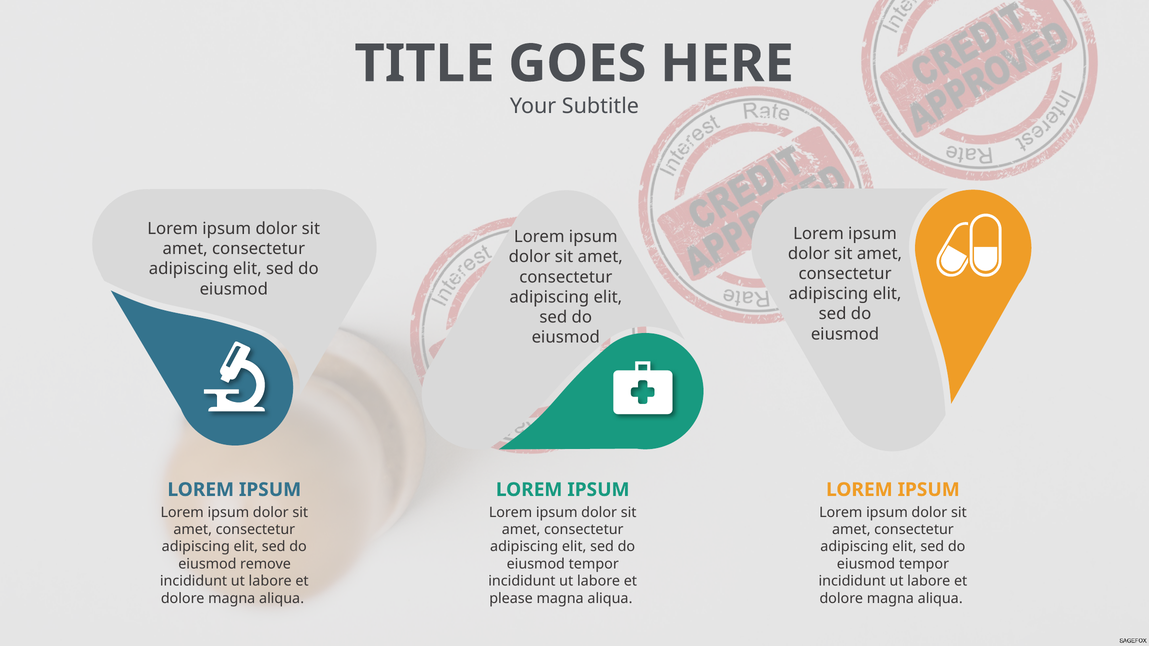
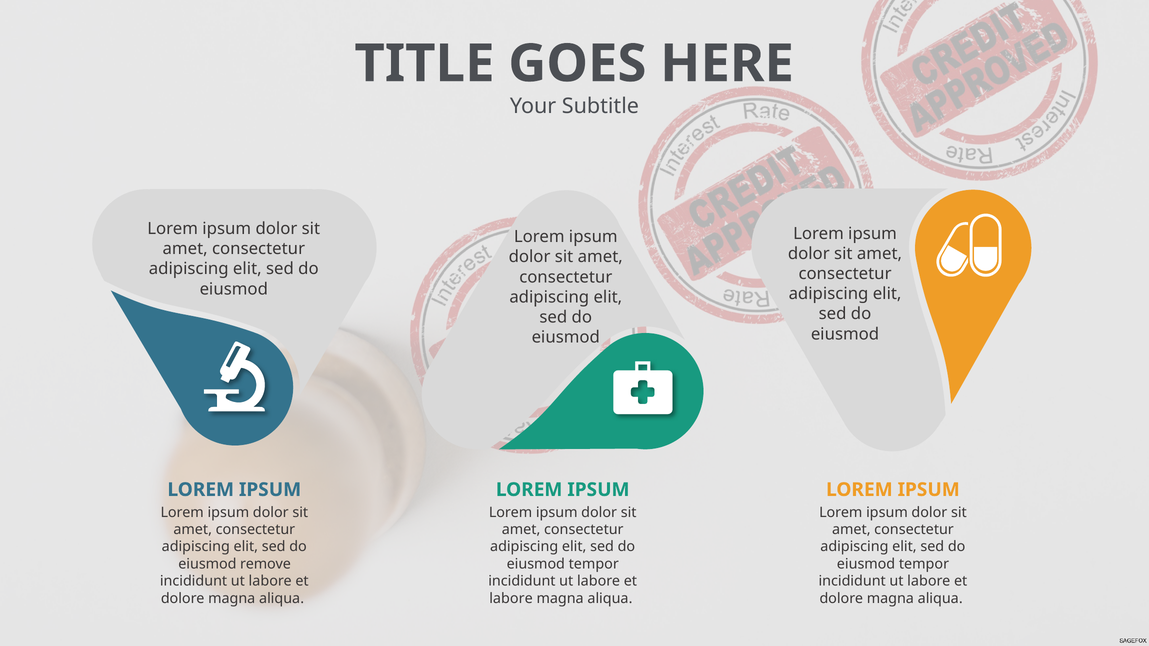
please: please -> labore (511, 599)
